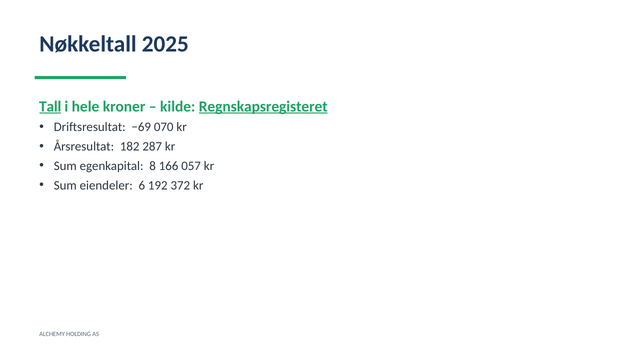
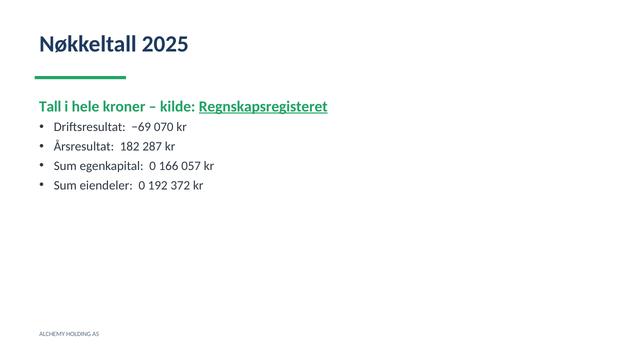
Tall underline: present -> none (50, 106)
egenkapital 8: 8 -> 0 (153, 166)
eiendeler 6: 6 -> 0 (142, 185)
